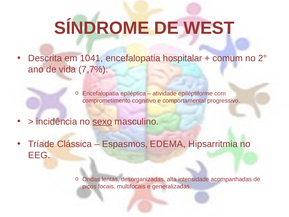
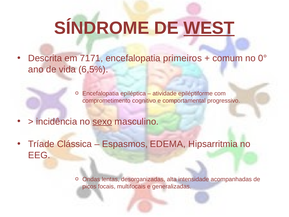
WEST underline: none -> present (209, 28)
1041: 1041 -> 7171 (91, 58)
hospitalar: hospitalar -> primeiros (182, 58)
2°: 2° -> 0° (263, 58)
7,7%: 7,7% -> 6,5% (93, 69)
